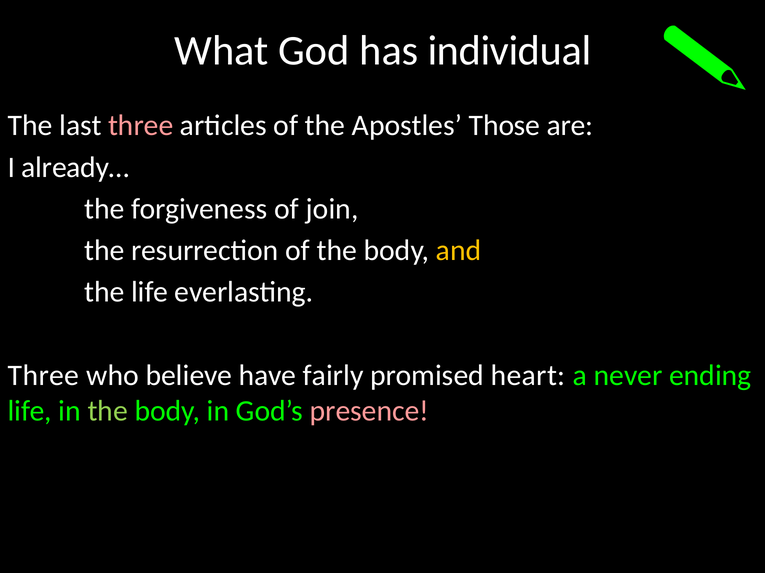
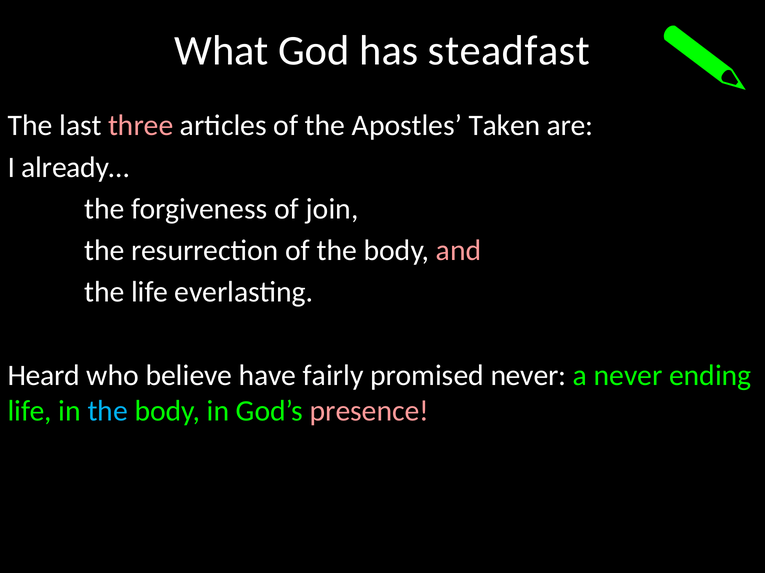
individual: individual -> steadfast (509, 51)
Those: Those -> Taken (505, 126)
and colour: yellow -> pink (459, 251)
Three: Three -> Heard (44, 376)
promised heart: heart -> never (528, 376)
the colour: light green -> light blue (108, 412)
